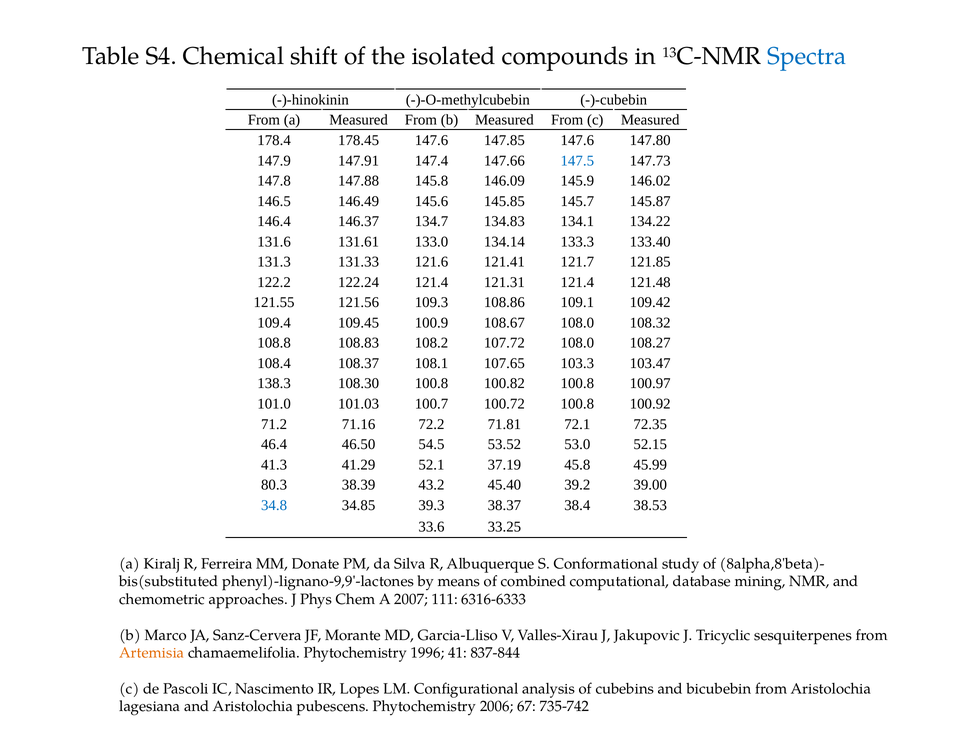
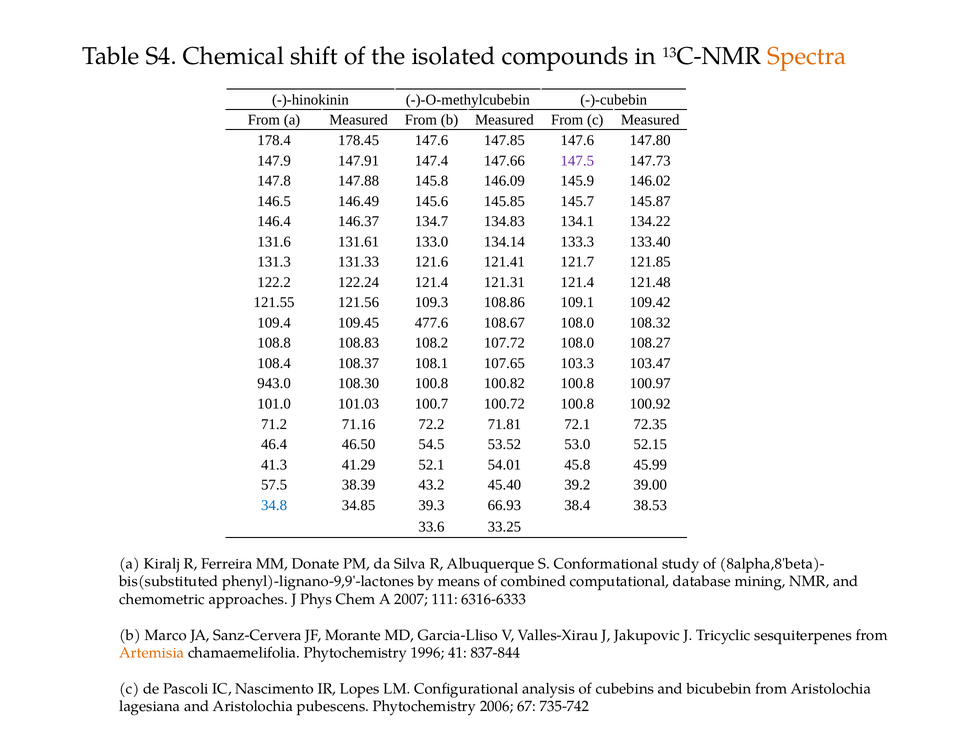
Spectra colour: blue -> orange (807, 56)
147.5 colour: blue -> purple (577, 161)
100.9: 100.9 -> 477.6 (432, 323)
138.3: 138.3 -> 943.0 (274, 383)
37.19: 37.19 -> 54.01 (504, 465)
80.3: 80.3 -> 57.5 (274, 485)
38.37: 38.37 -> 66.93 (504, 505)
